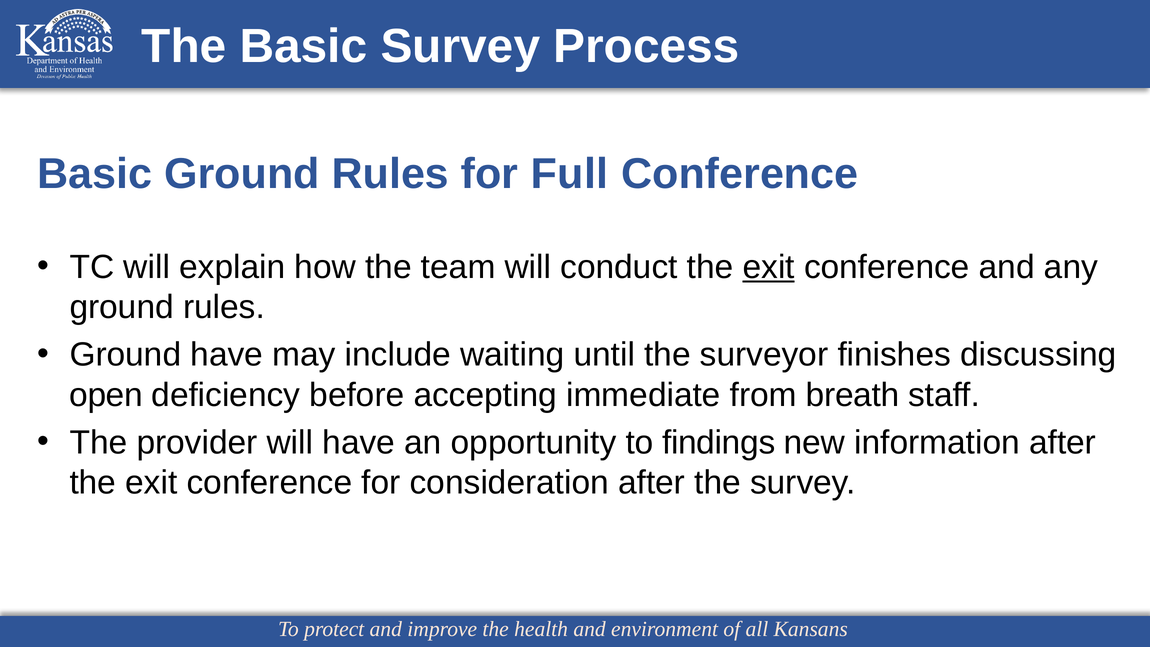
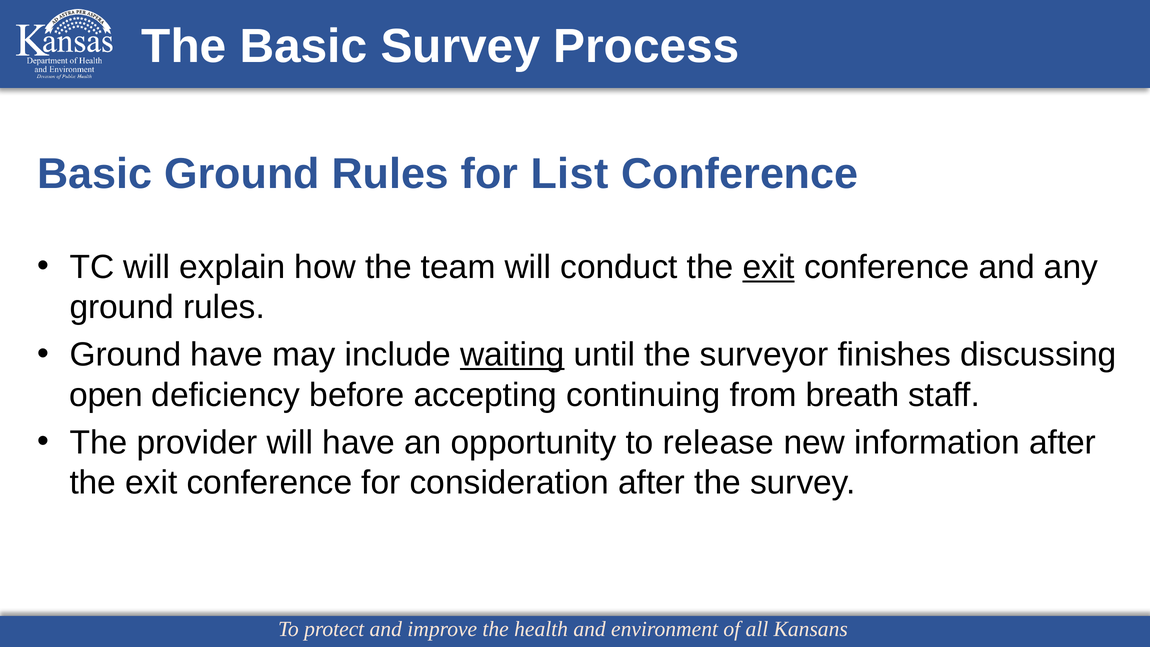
Full: Full -> List (570, 174)
waiting underline: none -> present (512, 355)
immediate: immediate -> continuing (643, 395)
findings: findings -> release (718, 442)
